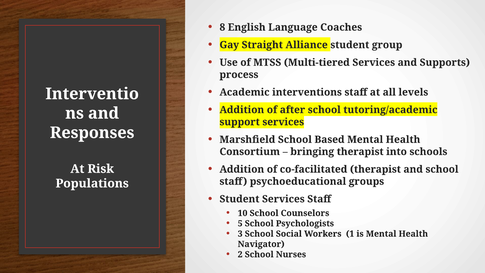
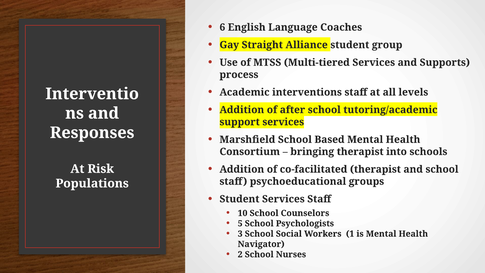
8: 8 -> 6 (222, 27)
